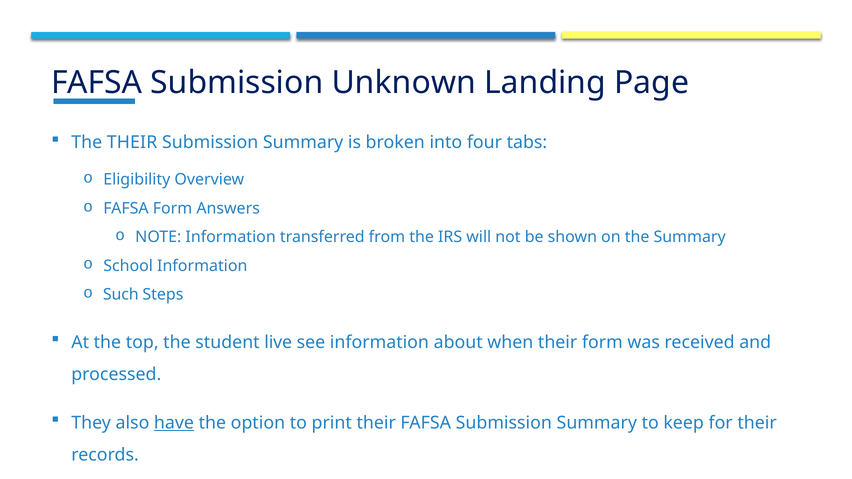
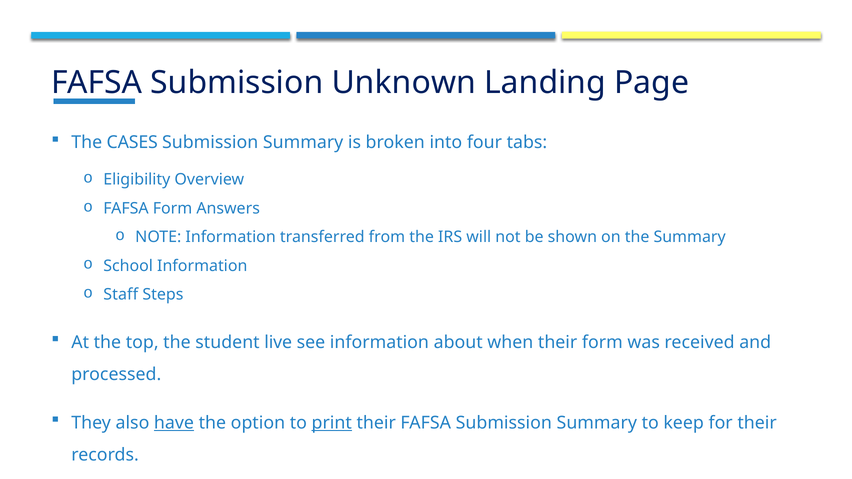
The THEIR: THEIR -> CASES (132, 143)
Such: Such -> Staff (121, 295)
print underline: none -> present (332, 423)
